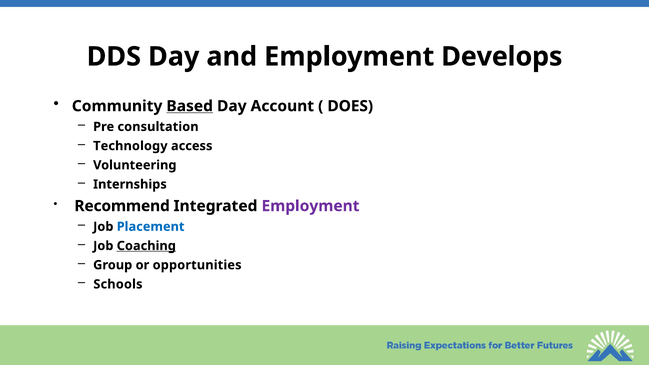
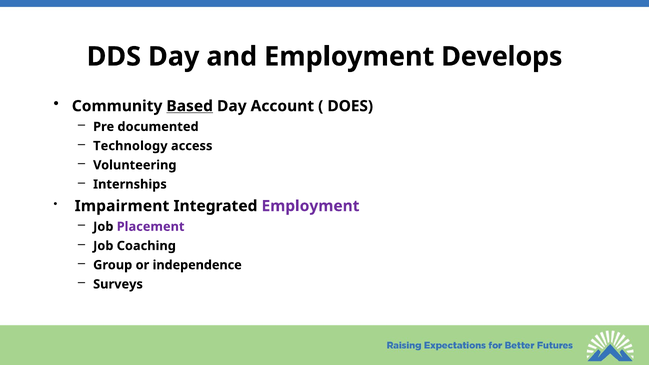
consultation: consultation -> documented (158, 127)
Recommend: Recommend -> Impairment (122, 206)
Placement colour: blue -> purple (151, 227)
Coaching underline: present -> none (146, 246)
opportunities: opportunities -> independence (197, 265)
Schools: Schools -> Surveys (118, 284)
